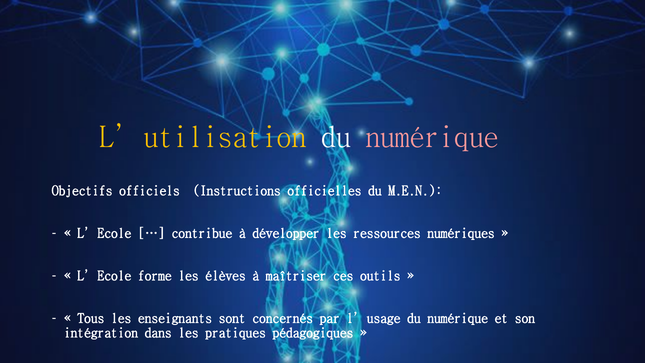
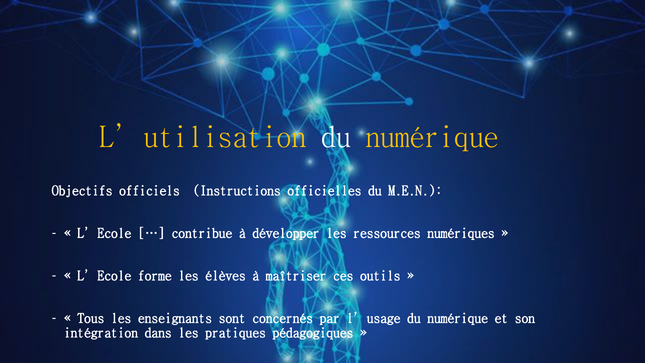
numérique colour: pink -> yellow (432, 137)
